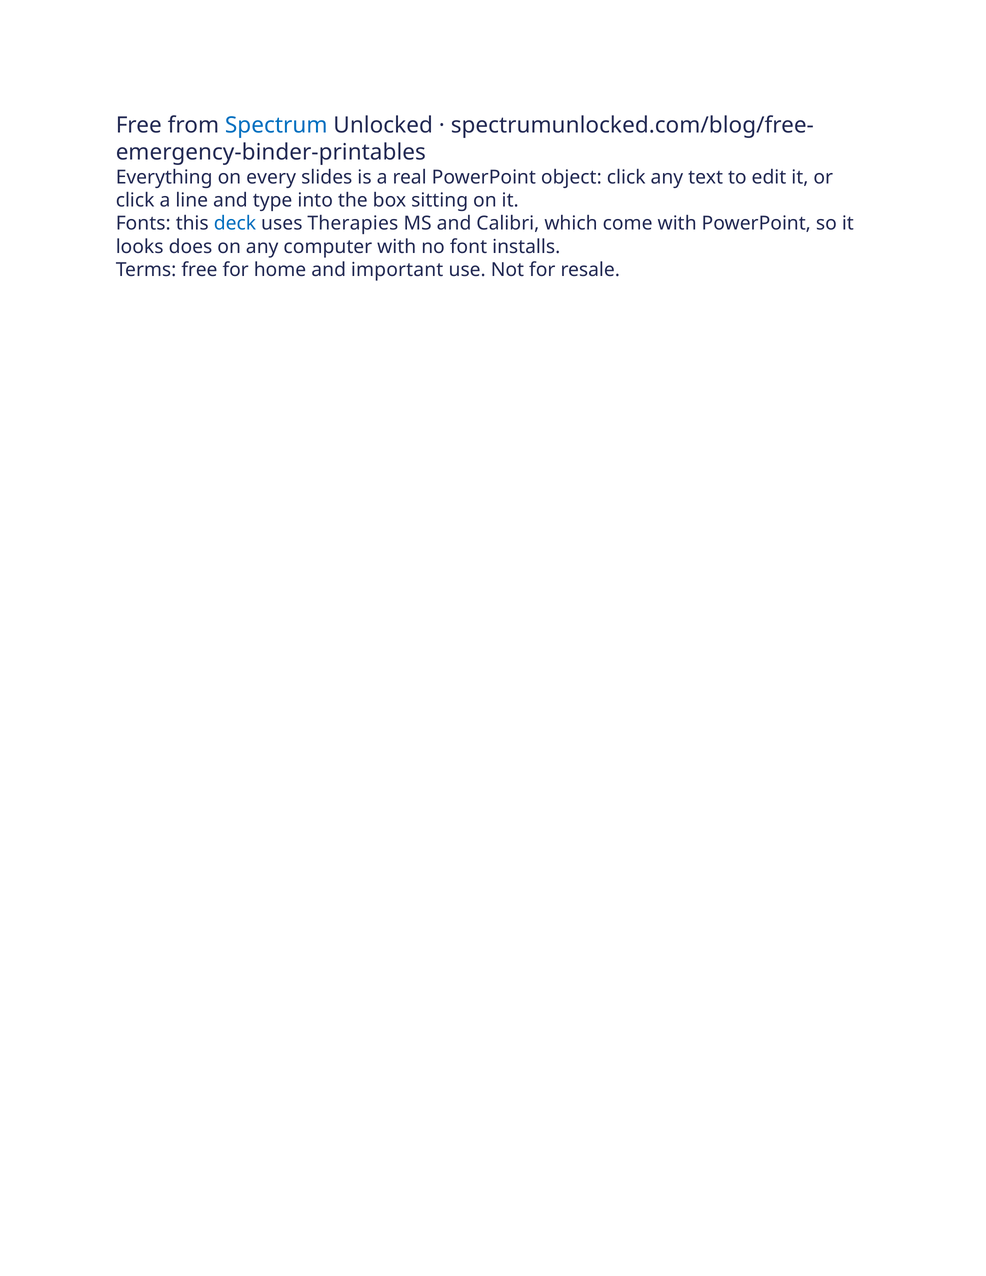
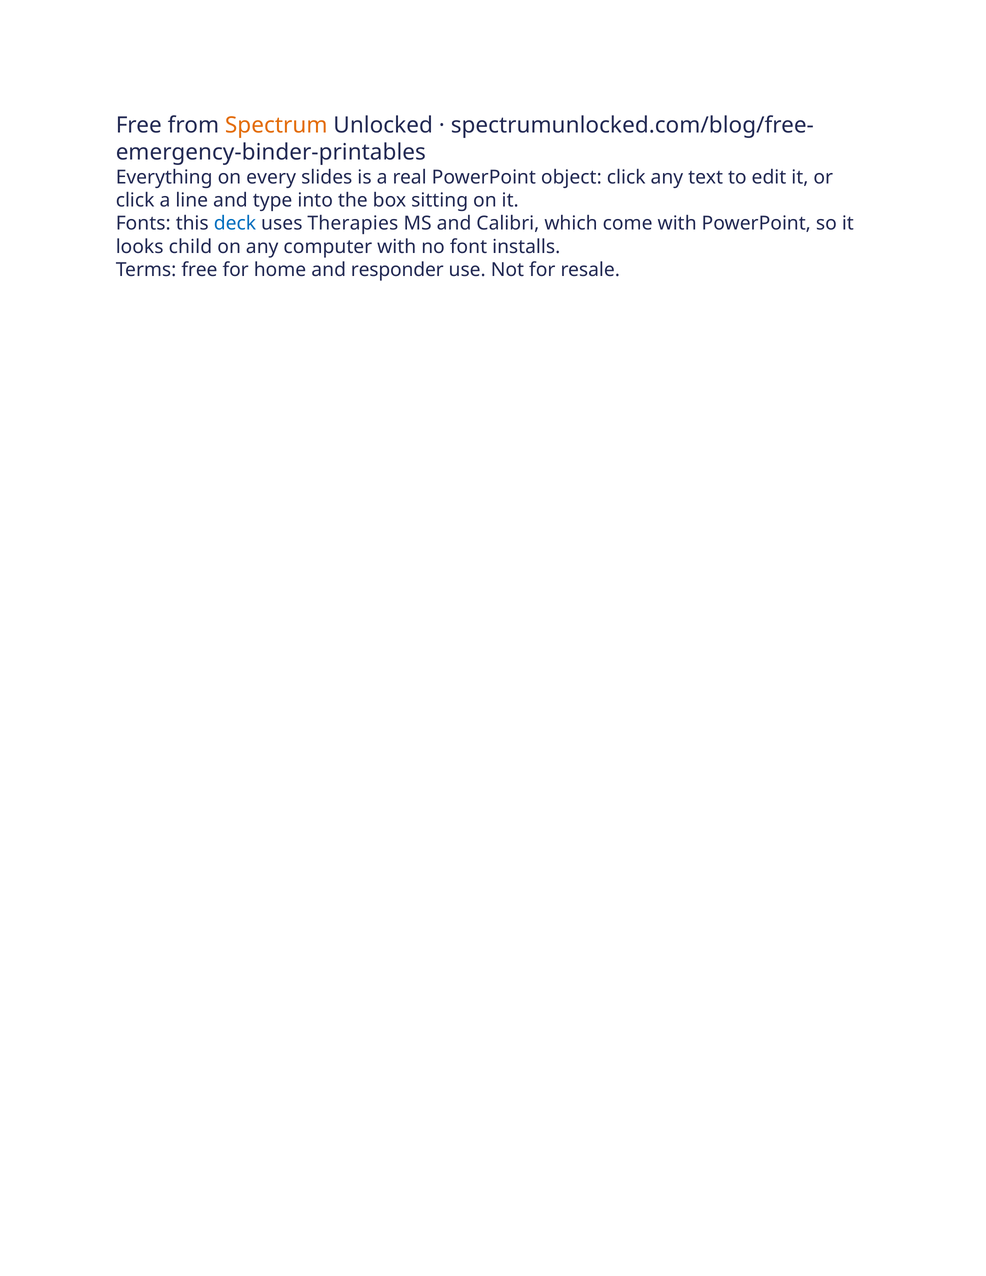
Spectrum colour: blue -> orange (276, 125)
does: does -> child (190, 247)
important: important -> responder (397, 270)
